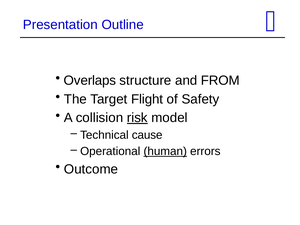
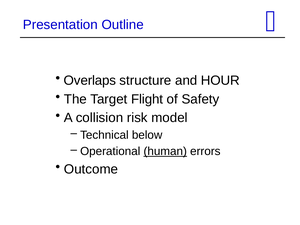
FROM: FROM -> HOUR (220, 80)
risk underline: present -> none (137, 118)
cause: cause -> below (147, 135)
